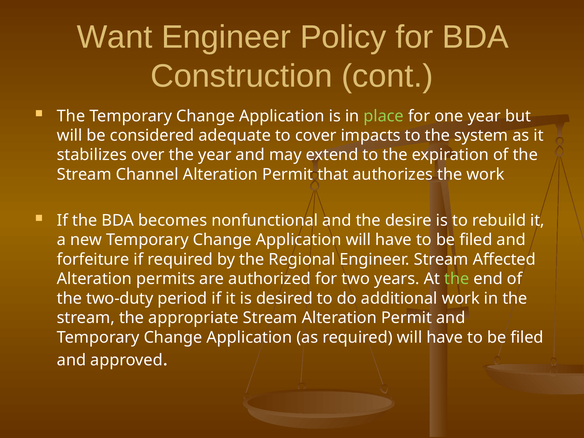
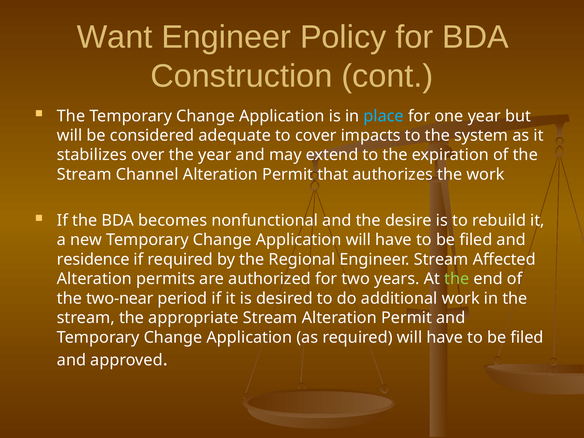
place colour: light green -> light blue (384, 116)
forfeiture: forfeiture -> residence (93, 259)
two-duty: two-duty -> two-near (120, 298)
